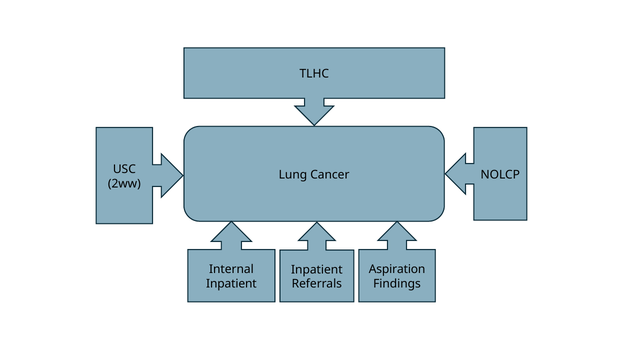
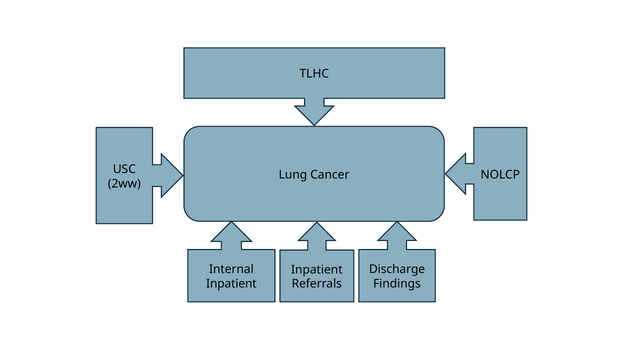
Aspiration: Aspiration -> Discharge (397, 269)
